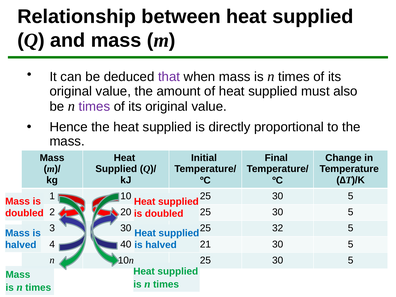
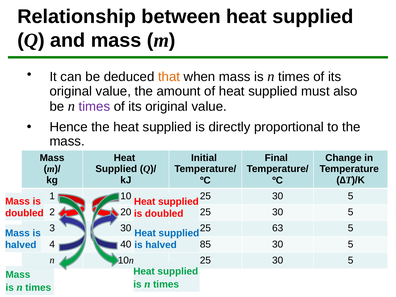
that colour: purple -> orange (169, 77)
32: 32 -> 63 (278, 228)
21: 21 -> 85 (205, 244)
